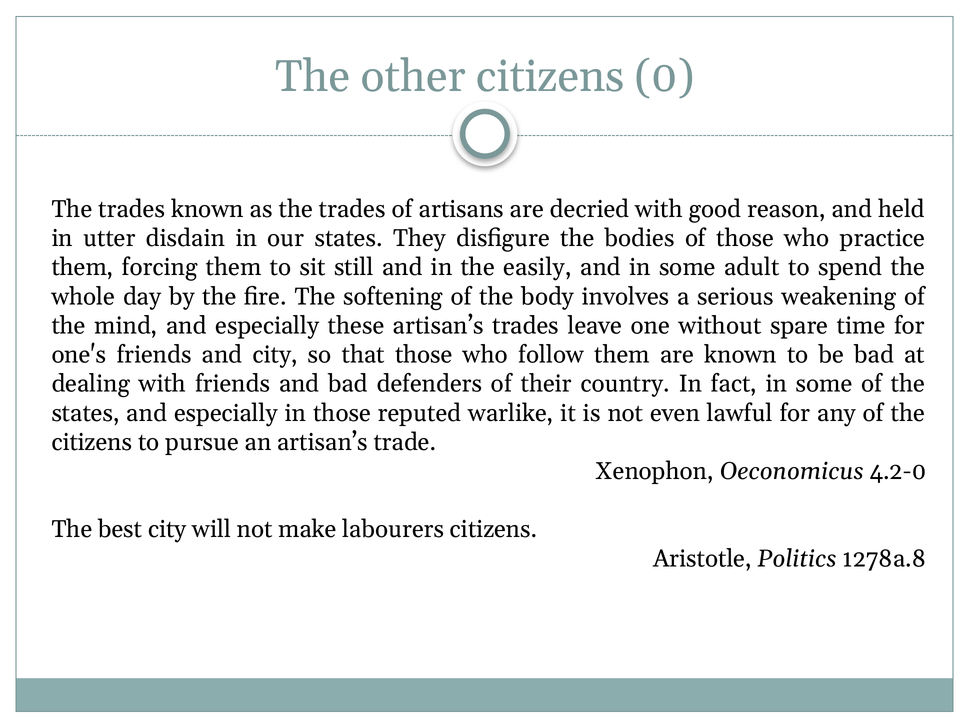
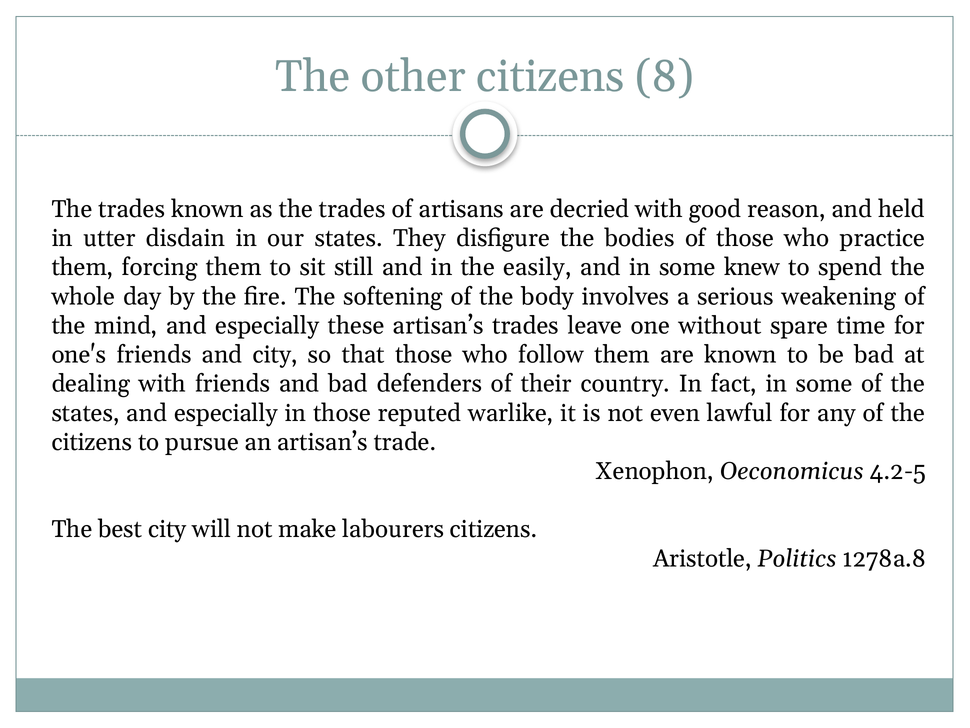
0: 0 -> 8 (665, 76)
adult: adult -> knew (752, 267)
4.2-0: 4.2-0 -> 4.2-5 (898, 471)
